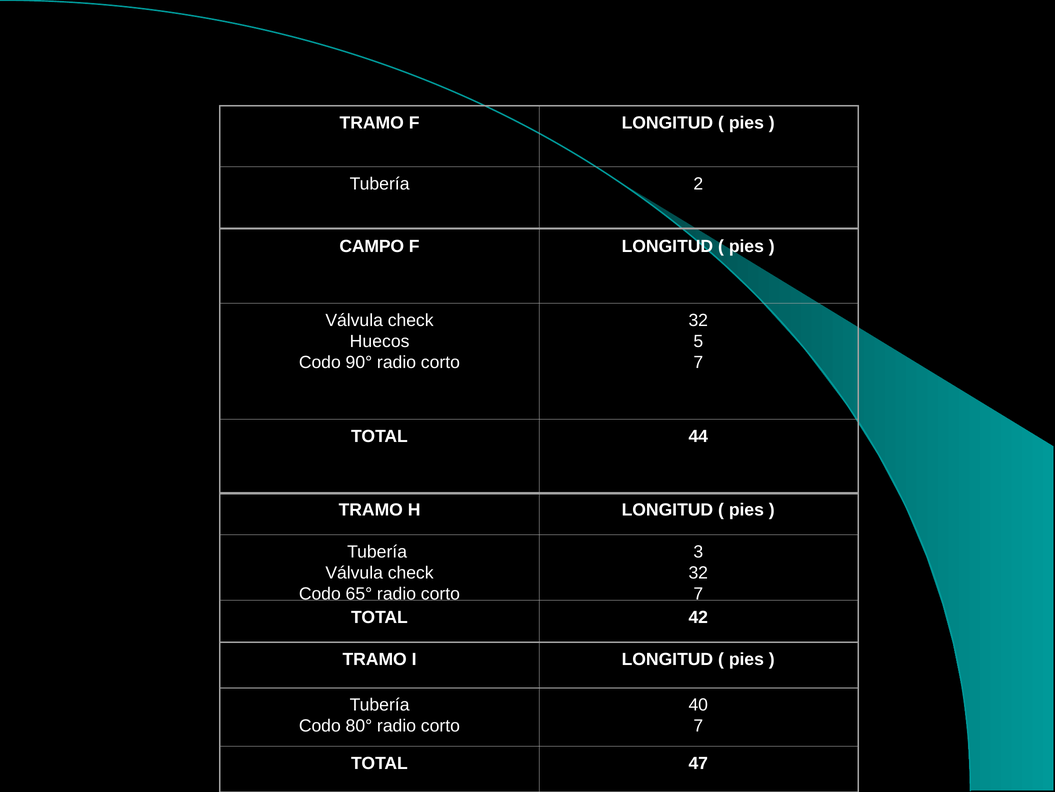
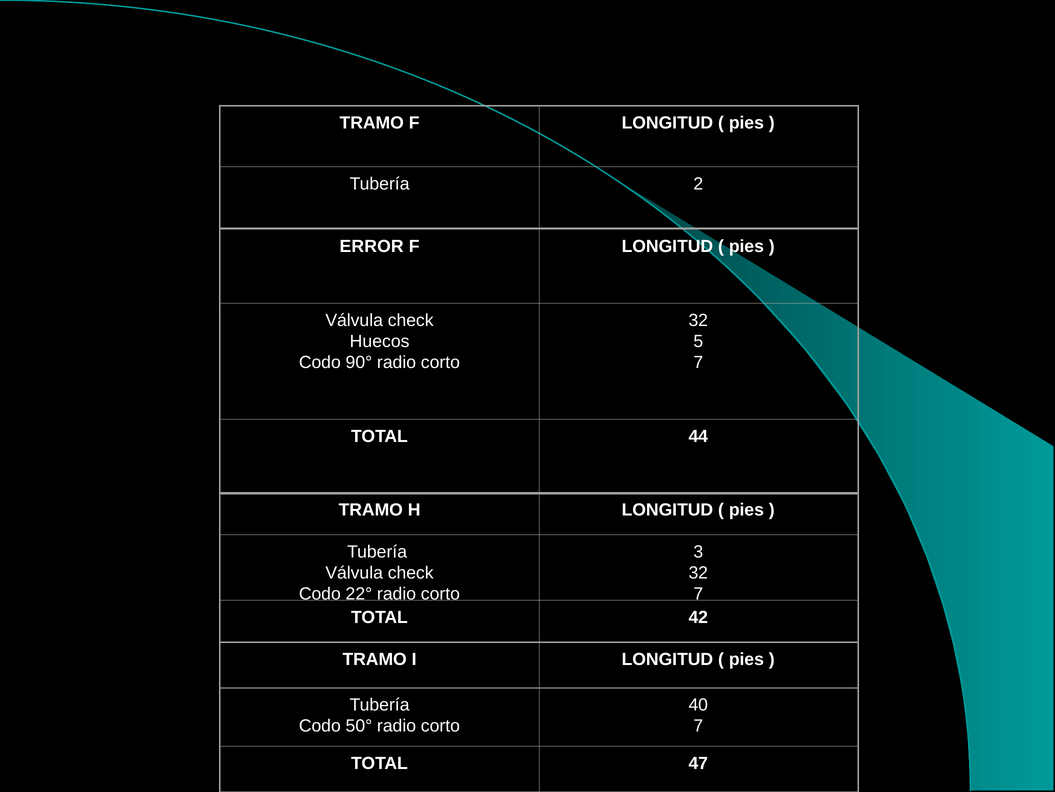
CAMPO: CAMPO -> ERROR (372, 246)
65°: 65° -> 22° (359, 593)
80°: 80° -> 50° (359, 725)
